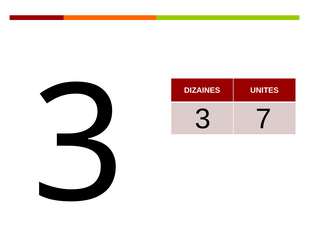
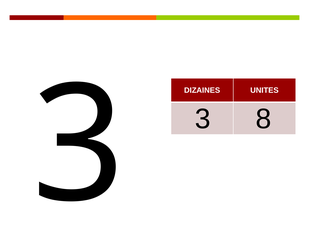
7: 7 -> 8 (264, 119)
